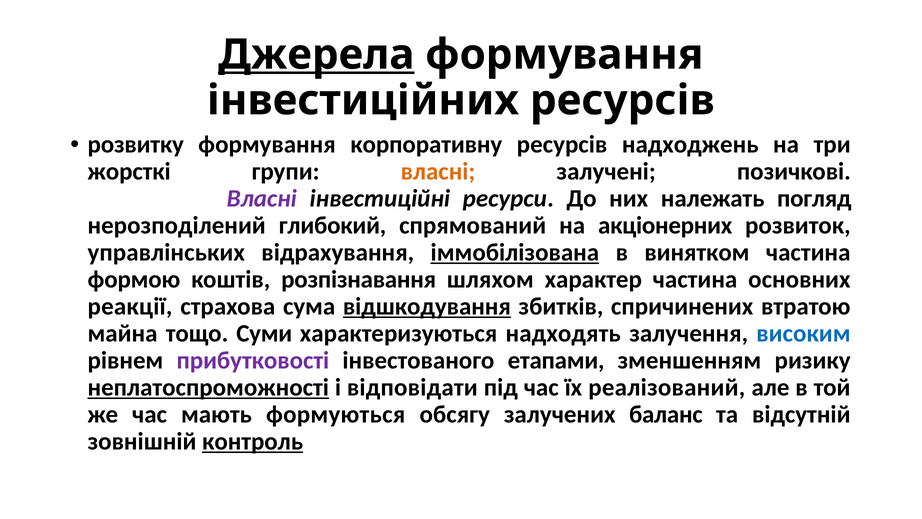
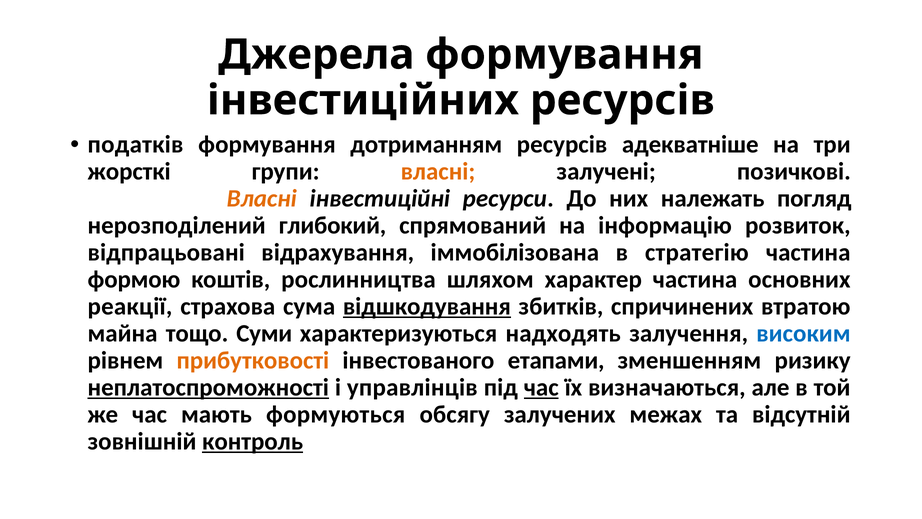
Джерела underline: present -> none (316, 55)
розвитку: розвитку -> податків (136, 145)
корпоративну: корпоративну -> дотриманням (426, 145)
надходжень: надходжень -> адекватніше (690, 145)
Власні colour: purple -> orange (262, 199)
акціонерних: акціонерних -> інформацію (665, 225)
управлінських: управлінських -> відпрацьовані (166, 252)
іммобілізована underline: present -> none (515, 252)
винятком: винятком -> стратегію (697, 252)
розпізнавання: розпізнавання -> рослинництва (358, 279)
прибутковості colour: purple -> orange (253, 360)
відповідати: відповідати -> управлінців (412, 387)
час underline: none -> present (541, 387)
реалізований: реалізований -> визначаються (667, 387)
баланс: баланс -> межах (666, 414)
